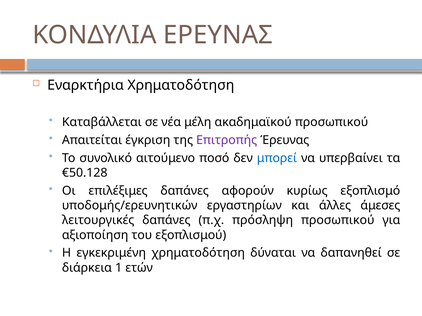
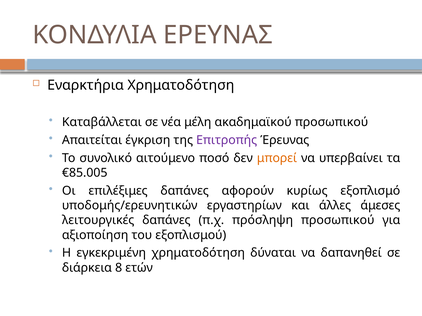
μπορεί colour: blue -> orange (277, 158)
€50.128: €50.128 -> €85.005 (85, 173)
1: 1 -> 8 (119, 268)
